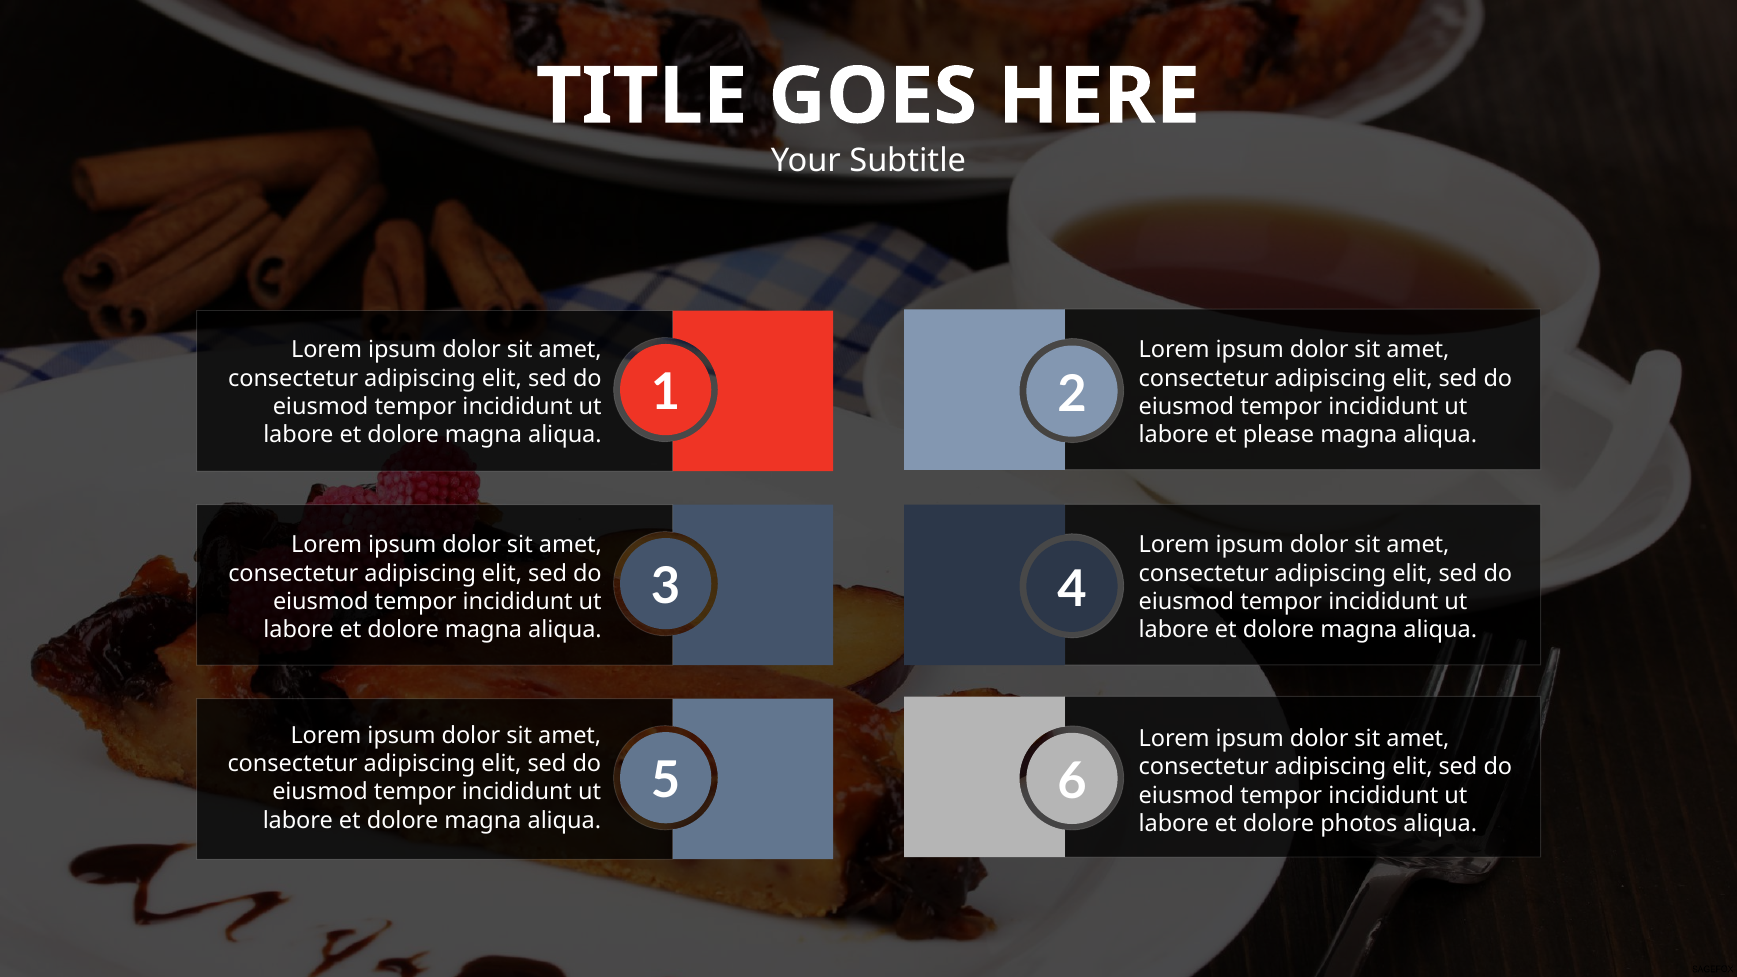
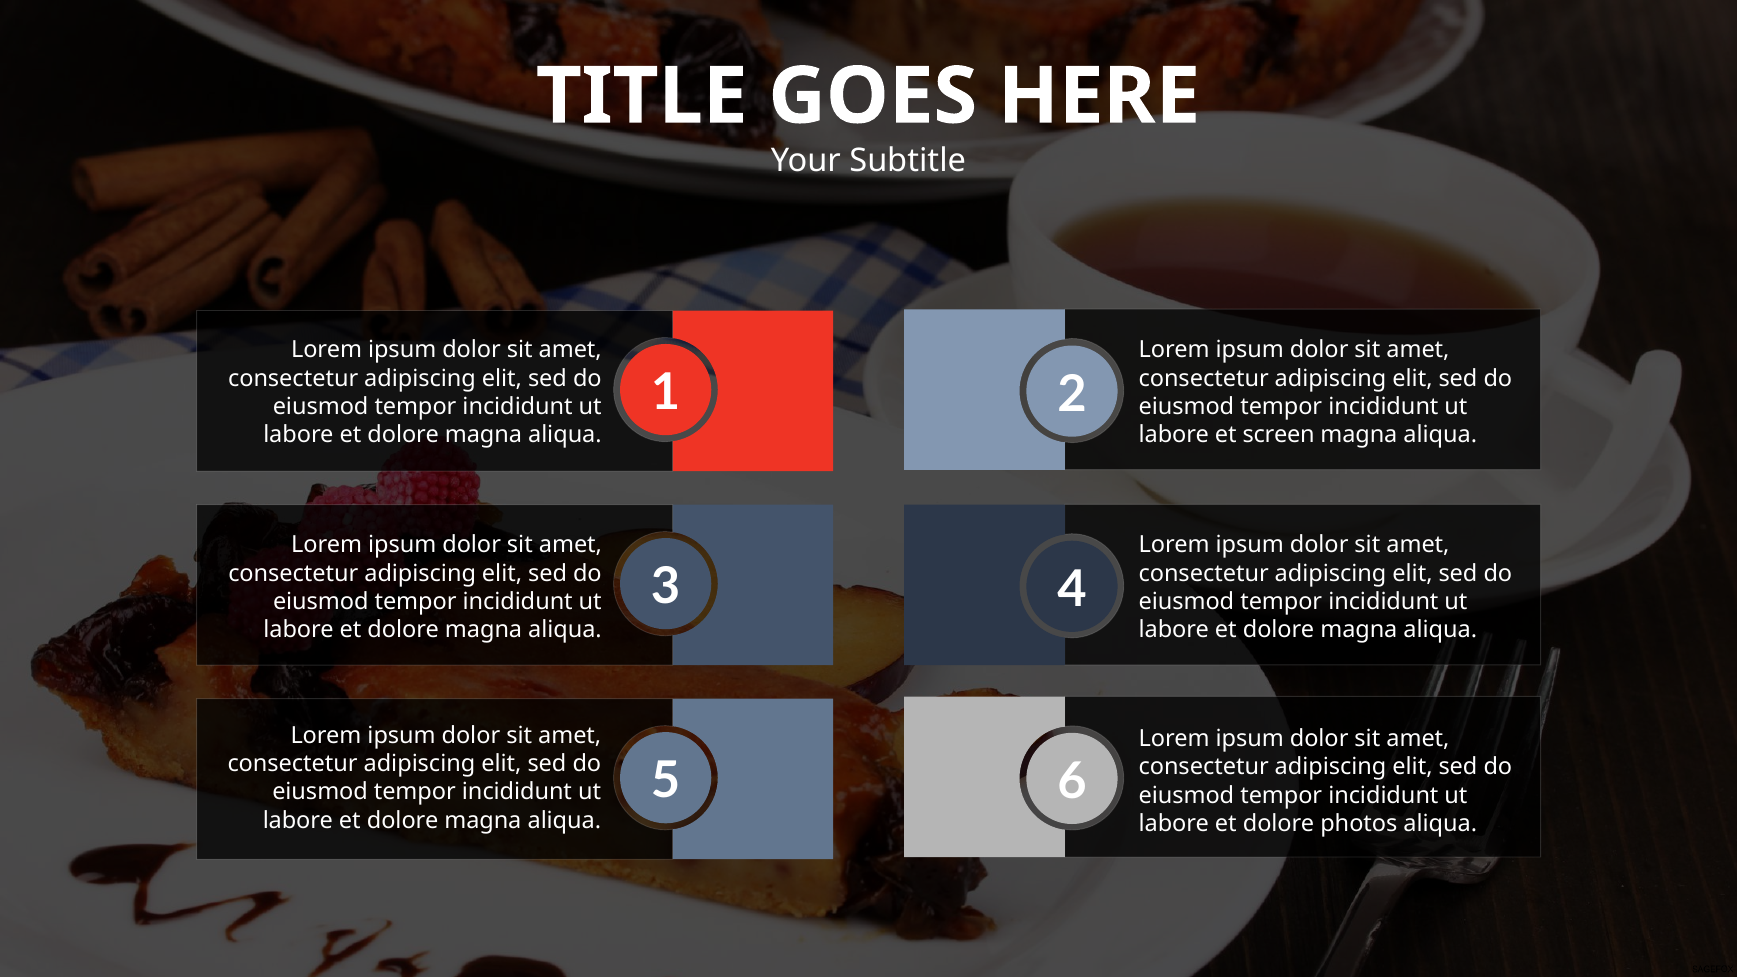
please: please -> screen (1279, 435)
